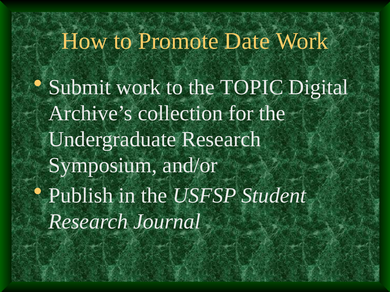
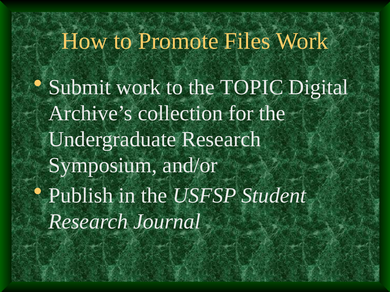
Date: Date -> Files (247, 41)
